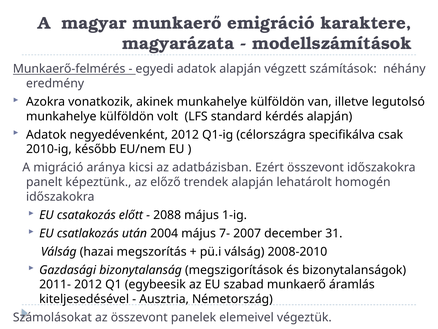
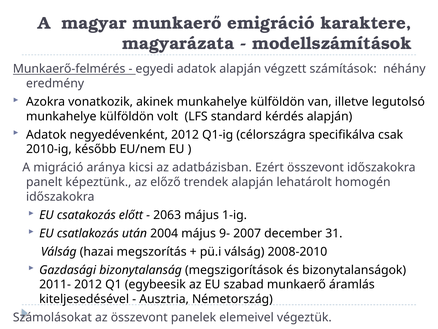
2088: 2088 -> 2063 (167, 215)
7-: 7- -> 9- (225, 233)
